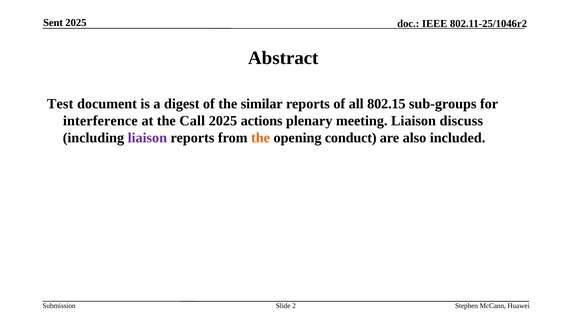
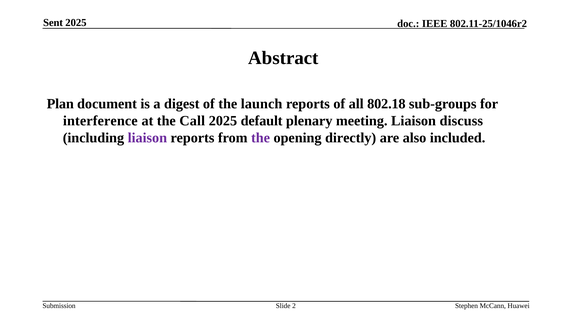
Test: Test -> Plan (60, 104)
similar: similar -> launch (262, 104)
802.15: 802.15 -> 802.18 (386, 104)
actions: actions -> default (262, 121)
the colour: orange -> purple (261, 138)
conduct: conduct -> directly (351, 138)
